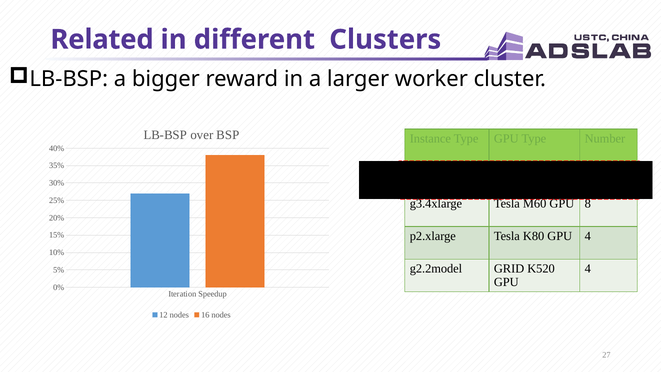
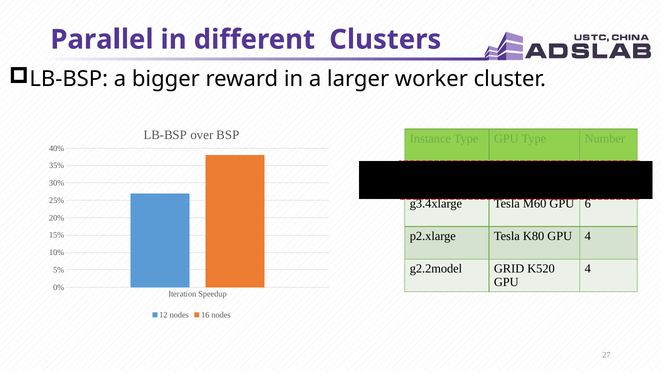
Related: Related -> Parallel (102, 40)
8: 8 -> 6 (588, 203)
